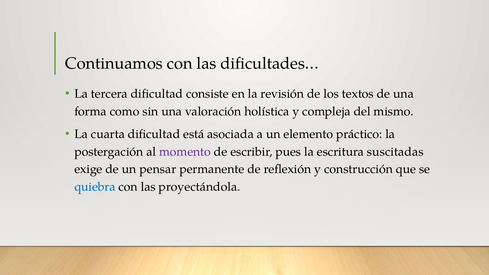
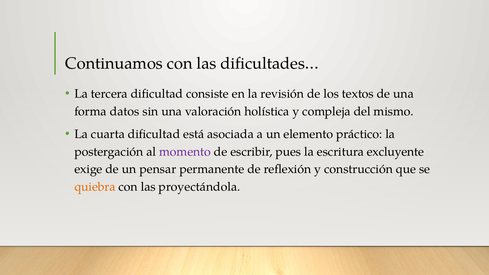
como: como -> datos (125, 111)
suscitadas: suscitadas -> excluyente (395, 152)
quiebra colour: blue -> orange (95, 187)
